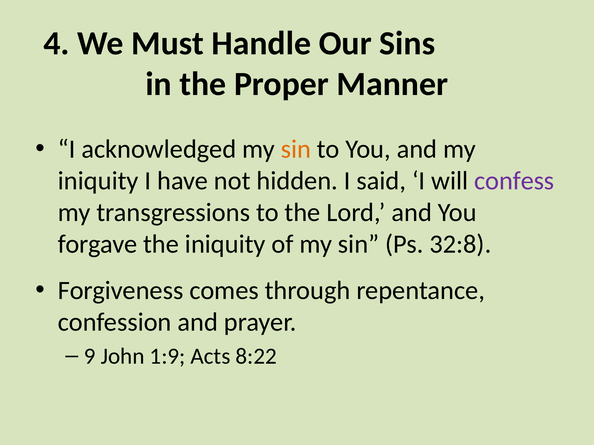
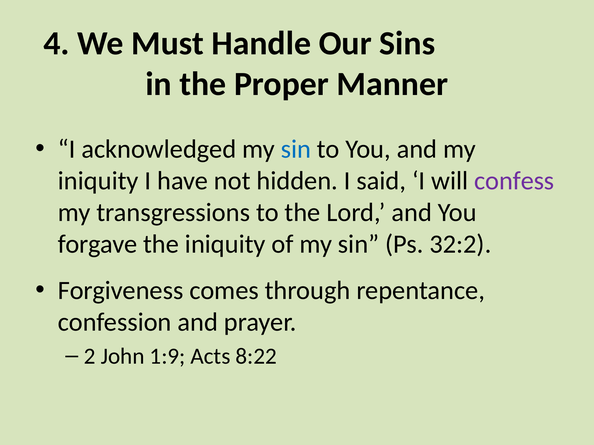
sin colour: orange -> blue (296, 149)
32:8: 32:8 -> 32:2 (460, 245)
9: 9 -> 2 (90, 357)
